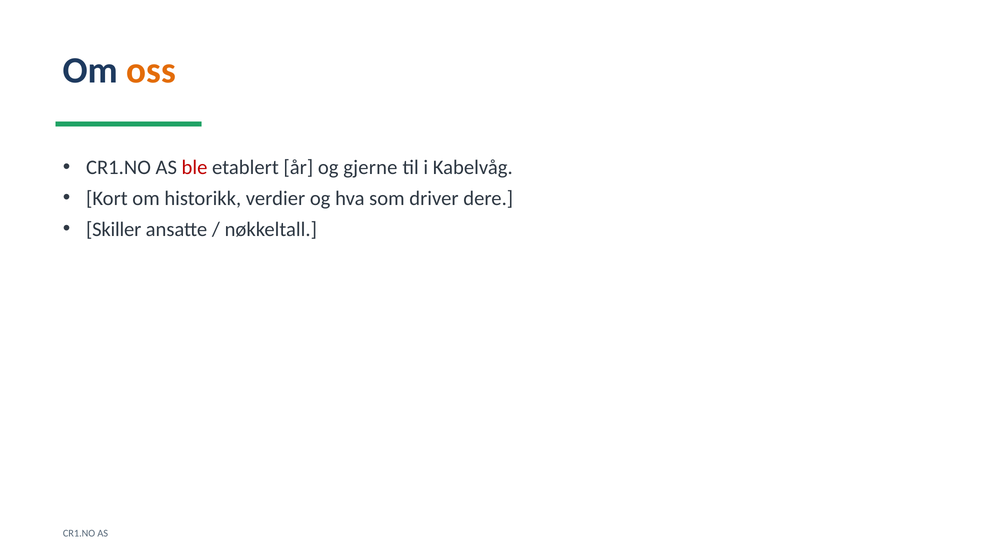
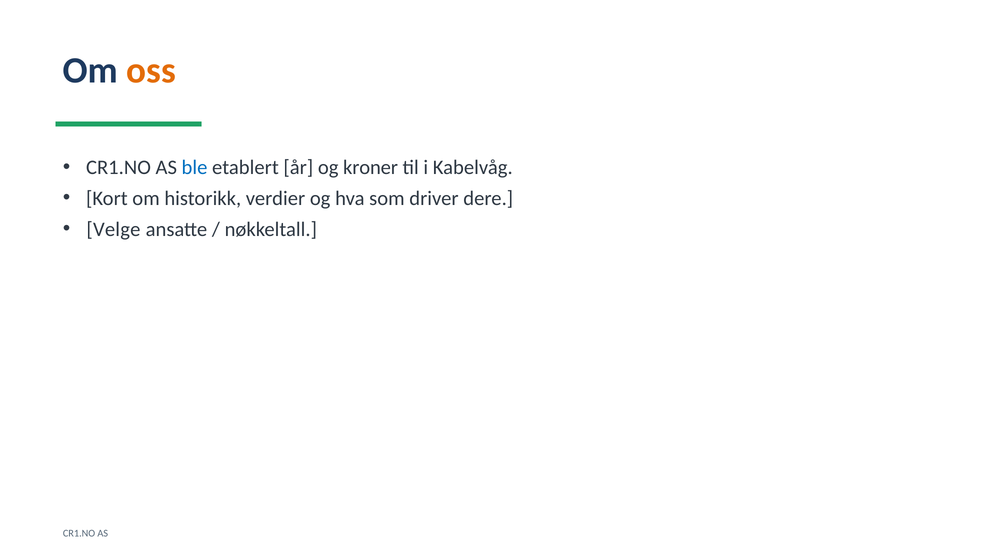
ble colour: red -> blue (195, 168)
gjerne: gjerne -> kroner (371, 168)
Skiller: Skiller -> Velge (113, 229)
